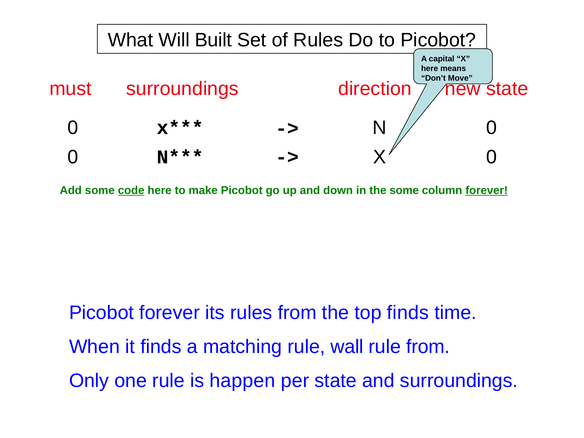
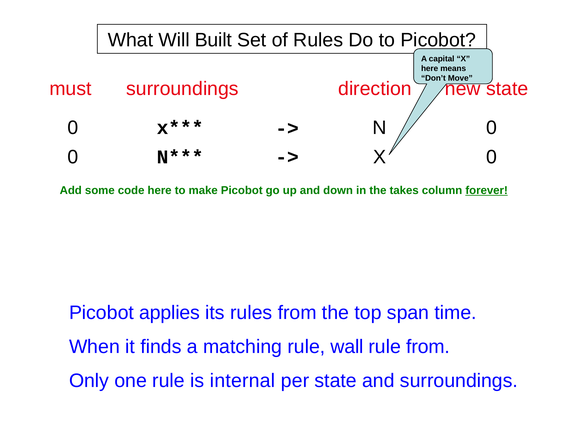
code underline: present -> none (131, 191)
the some: some -> takes (404, 191)
Picobot forever: forever -> applies (170, 313)
top finds: finds -> span (408, 313)
happen: happen -> internal (243, 381)
